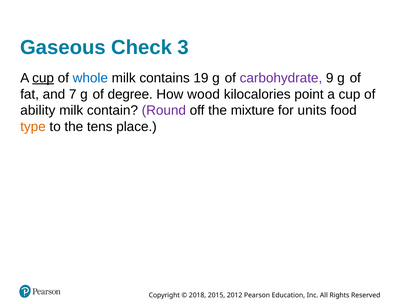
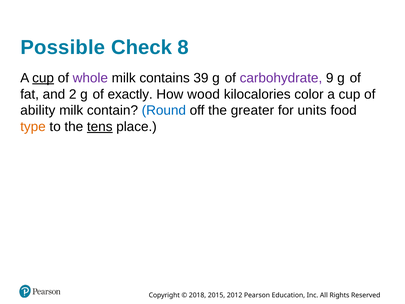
Gaseous: Gaseous -> Possible (63, 47)
3: 3 -> 8 (183, 47)
whole colour: blue -> purple (90, 78)
19: 19 -> 39 (201, 78)
7: 7 -> 2 (73, 94)
degree: degree -> exactly (130, 94)
point: point -> color (309, 94)
Round colour: purple -> blue (164, 110)
mixture: mixture -> greater (252, 110)
tens underline: none -> present (100, 127)
